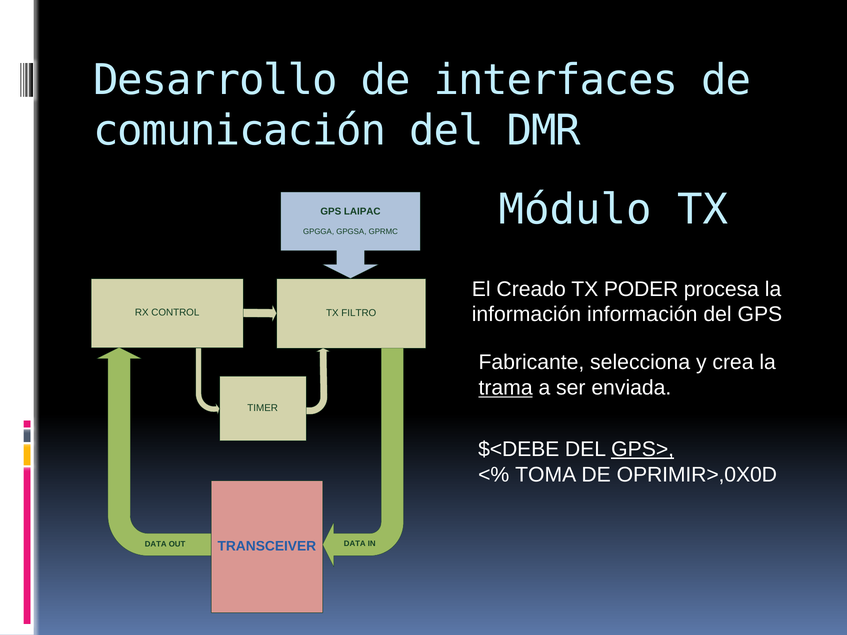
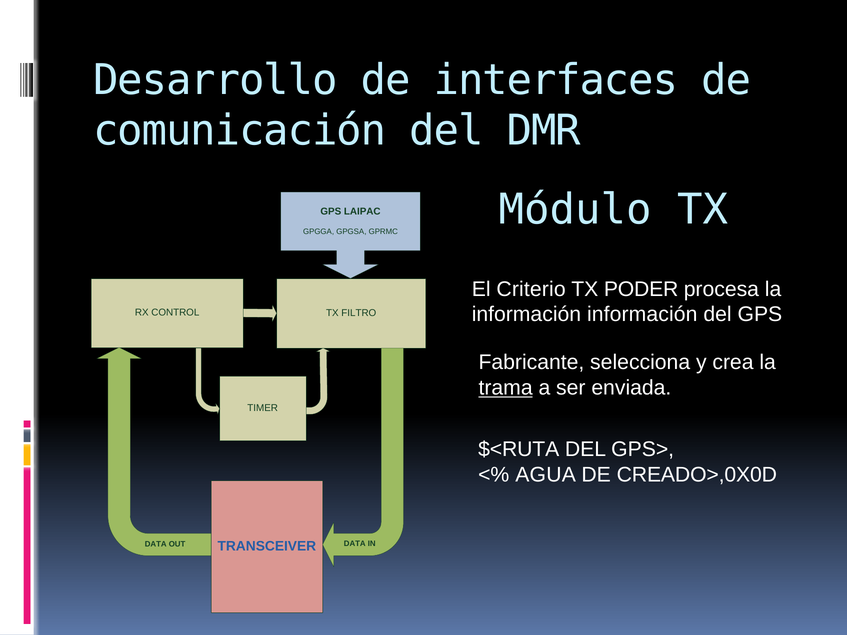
Creado: Creado -> Criterio (531, 289)
$<DEBE: $<DEBE -> $<RUTA (519, 449)
GPS> underline: present -> none (643, 449)
TOMA: TOMA -> AGUA (546, 475)
OPRIMIR>,0X0D: OPRIMIR>,0X0D -> CREADO>,0X0D (697, 475)
